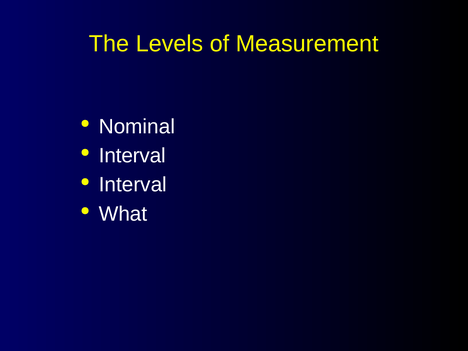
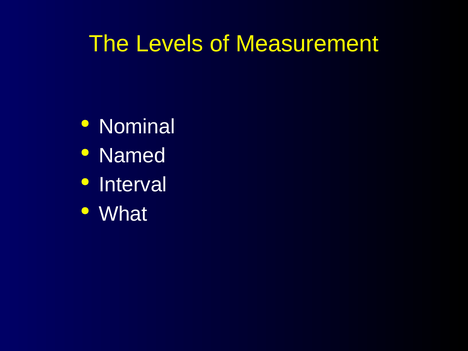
Interval: Interval -> Named (132, 156)
